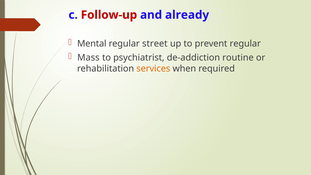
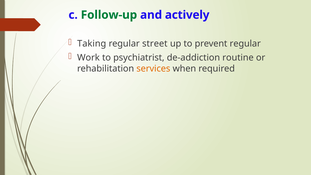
Follow-up colour: red -> green (109, 15)
already: already -> actively (187, 15)
Mental: Mental -> Taking (92, 43)
Mass: Mass -> Work (88, 58)
